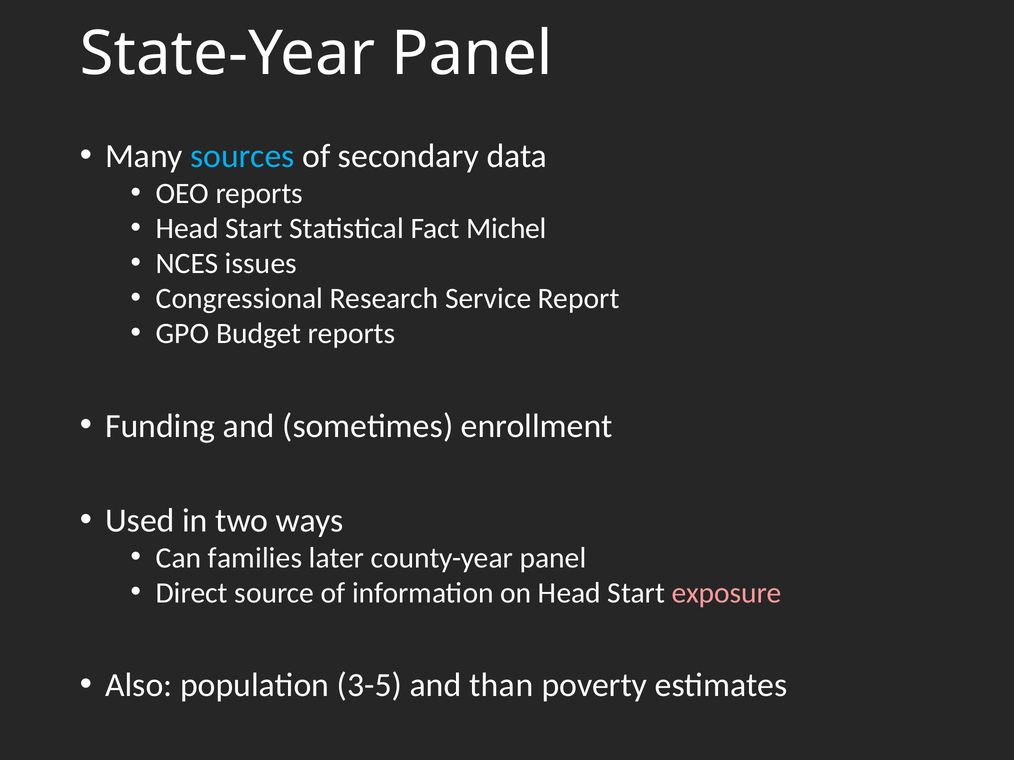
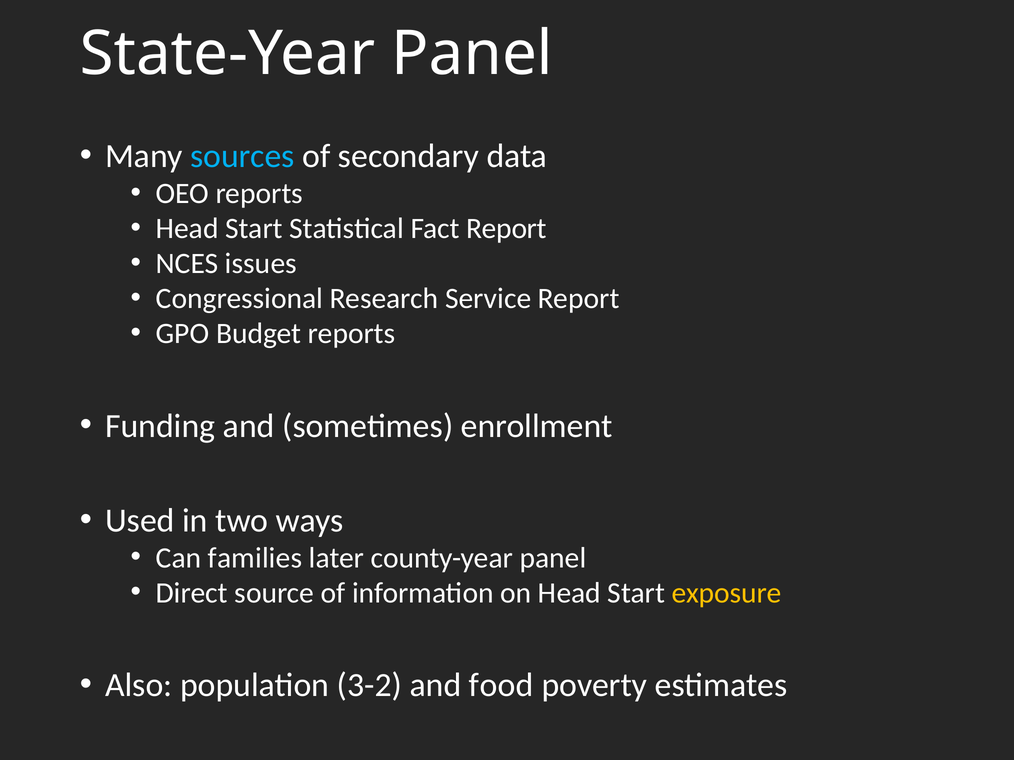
Fact Michel: Michel -> Report (506, 229)
exposure colour: pink -> yellow (727, 593)
3-5: 3-5 -> 3-2 (369, 686)
than: than -> food (501, 686)
